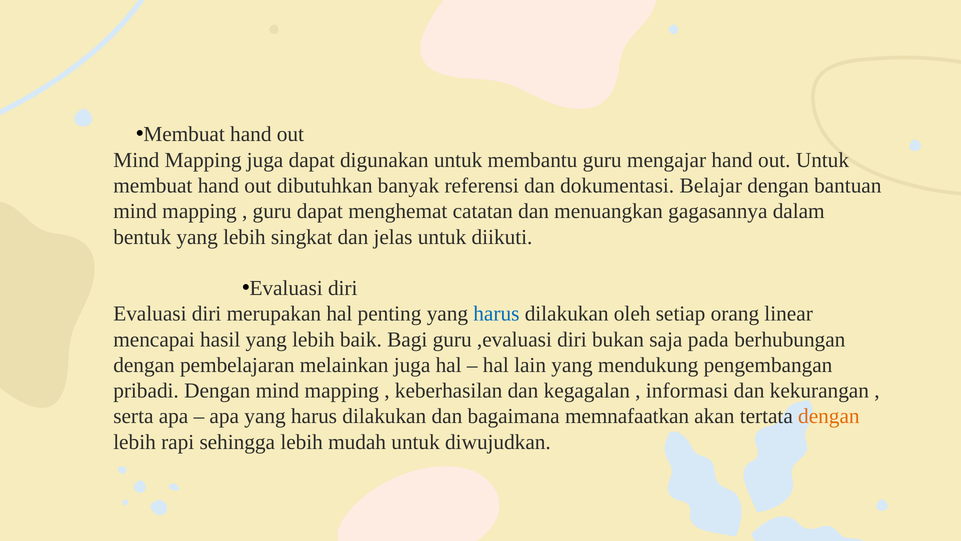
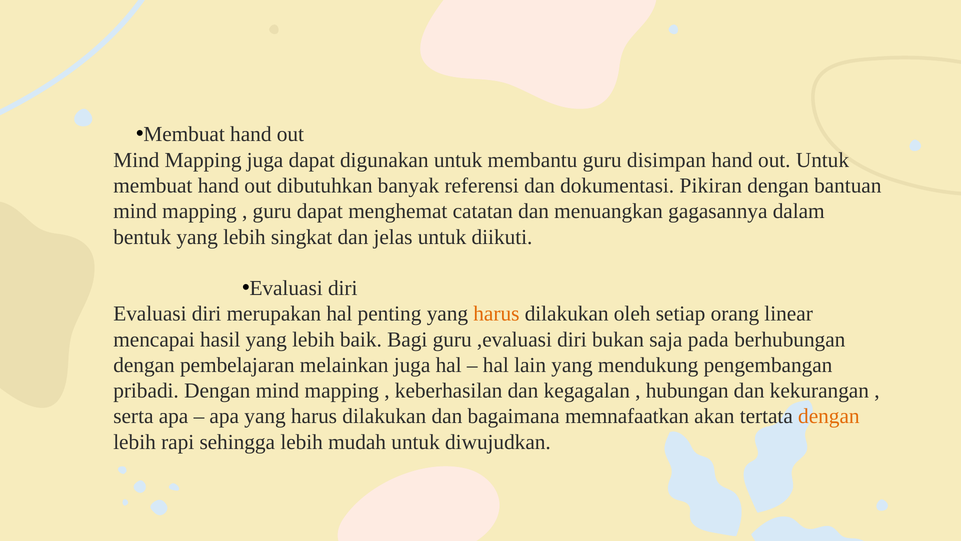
mengajar: mengajar -> disimpan (666, 160)
Belajar: Belajar -> Pikiran (711, 186)
harus colour: blue -> orange (496, 314)
informasi: informasi -> hubungan (687, 390)
